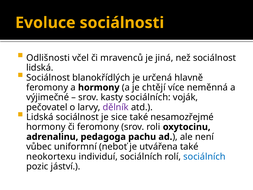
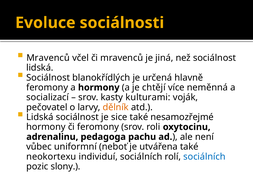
Odlišnosti: Odlišnosti -> Mravenců (48, 58)
výjimečné: výjimečné -> socializací (48, 97)
kasty sociálních: sociálních -> kulturami (148, 97)
dělník colour: purple -> orange (116, 107)
jáství: jáství -> slony (66, 166)
